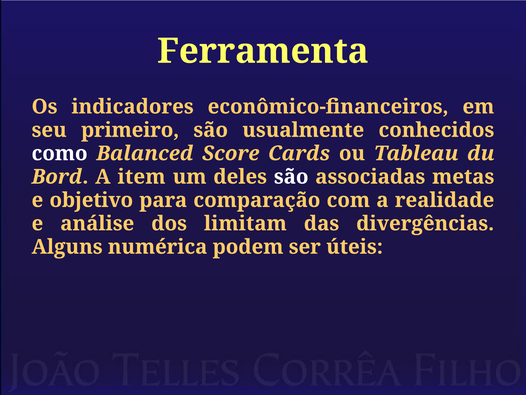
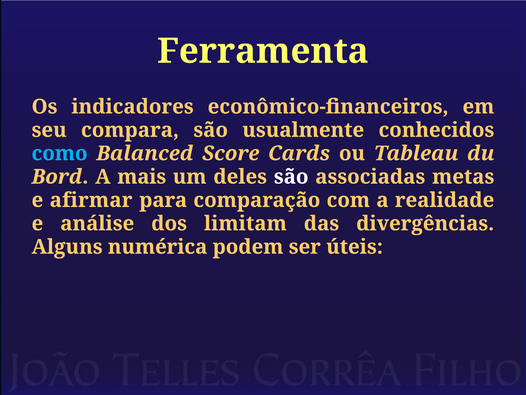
primeiro: primeiro -> compara (130, 130)
como colour: white -> light blue (60, 153)
item: item -> mais (142, 177)
objetivo: objetivo -> afirmar (91, 200)
